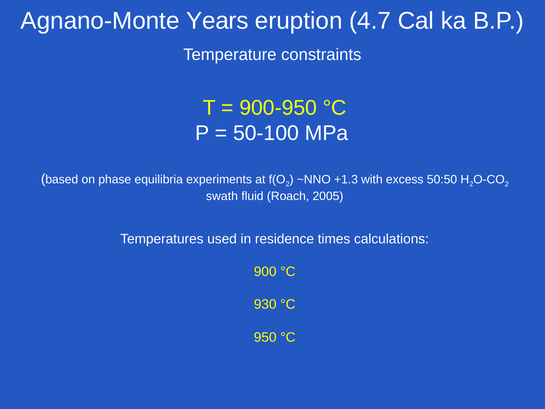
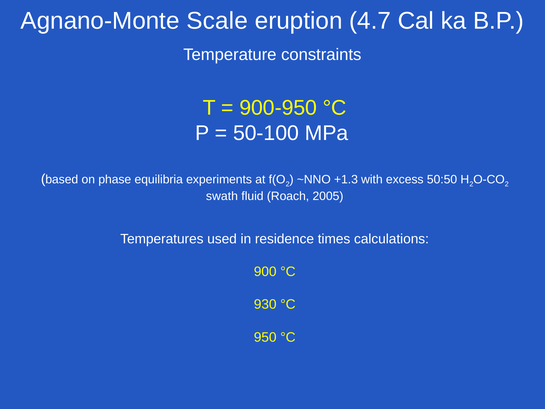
Years: Years -> Scale (217, 21)
